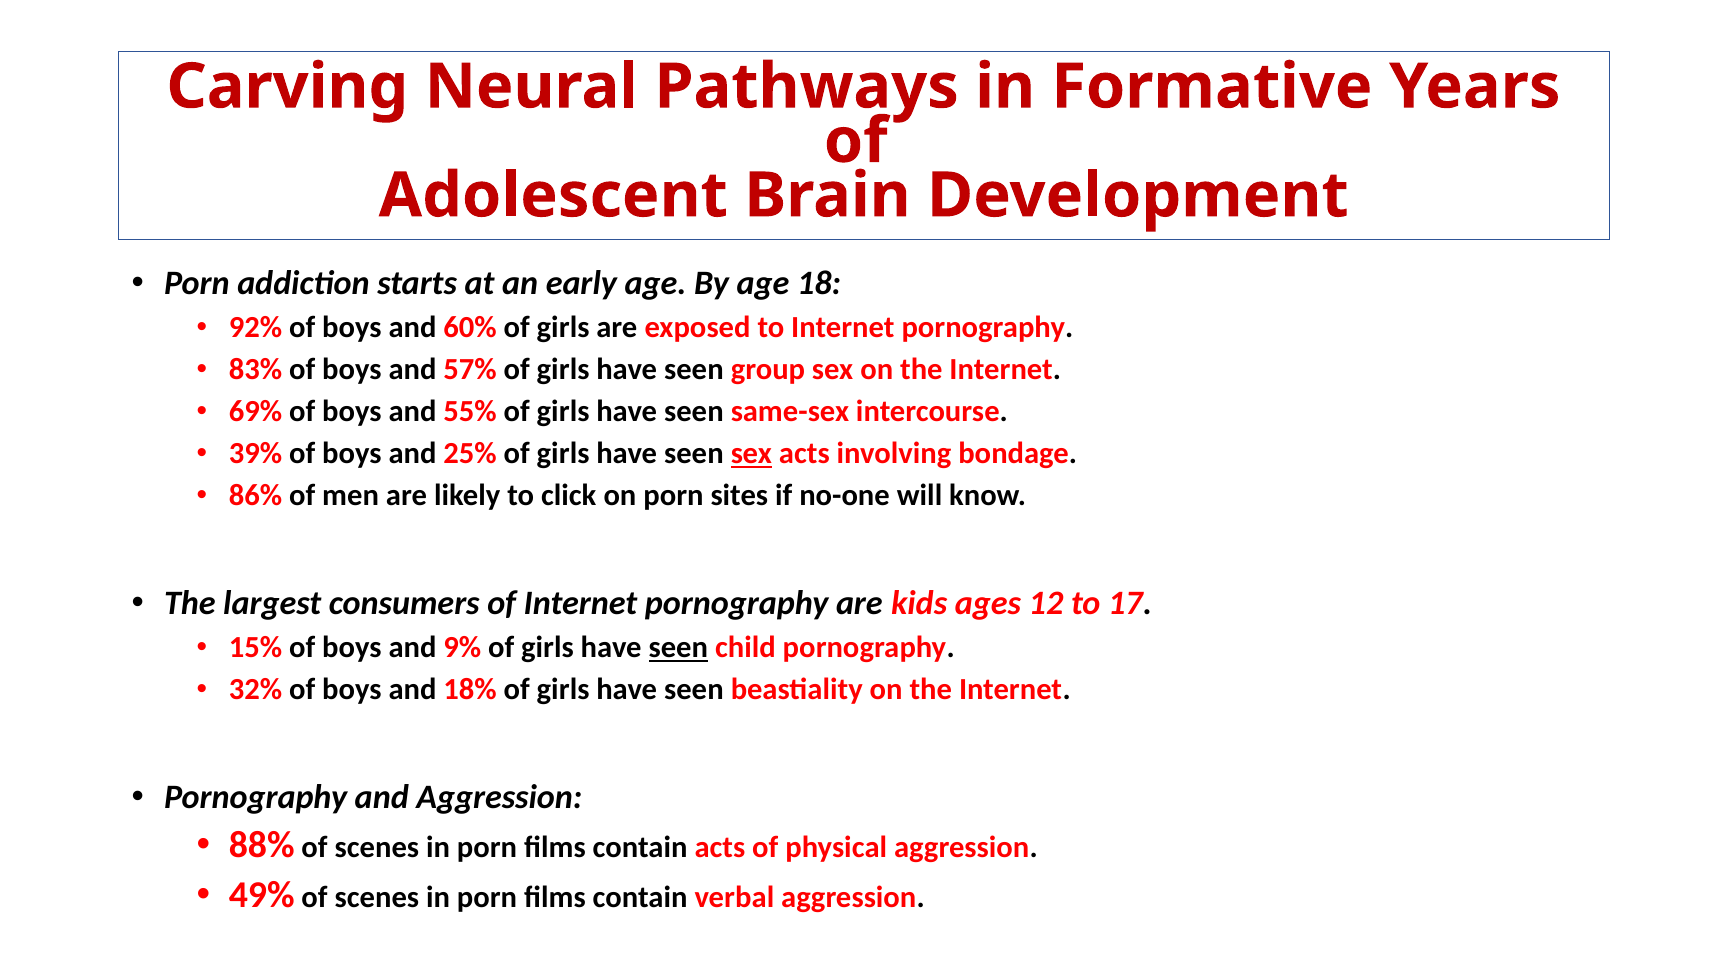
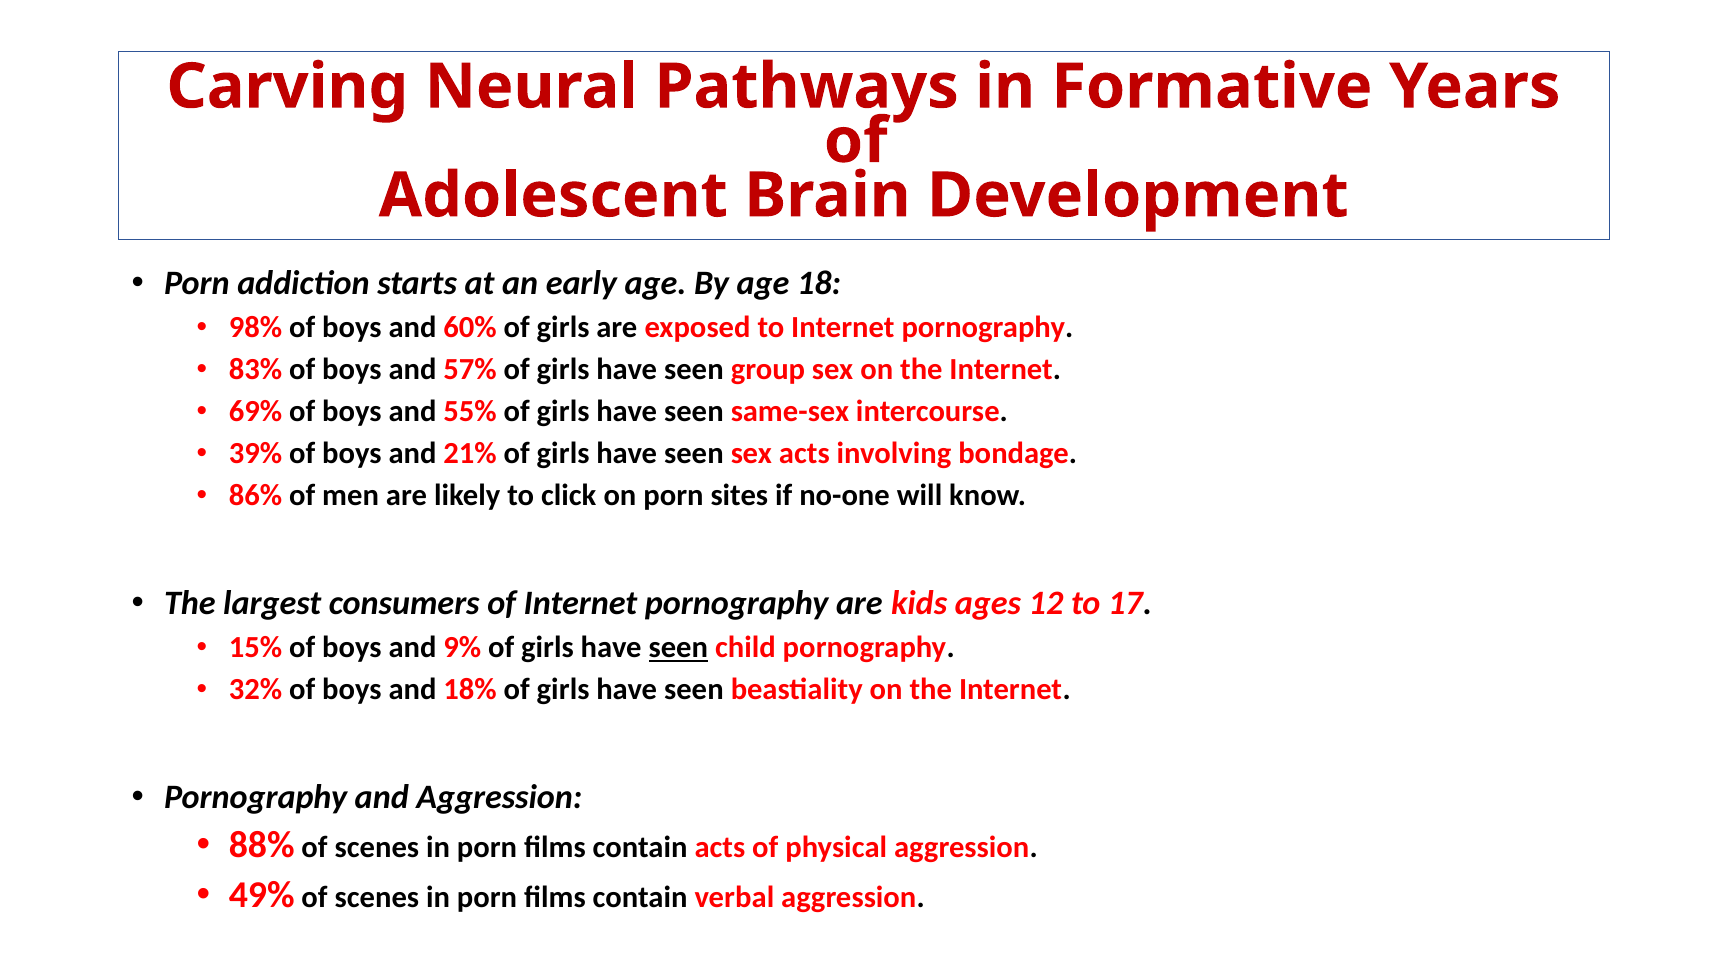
92%: 92% -> 98% (256, 327)
25%: 25% -> 21% (470, 454)
sex underline: present -> none (751, 454)
